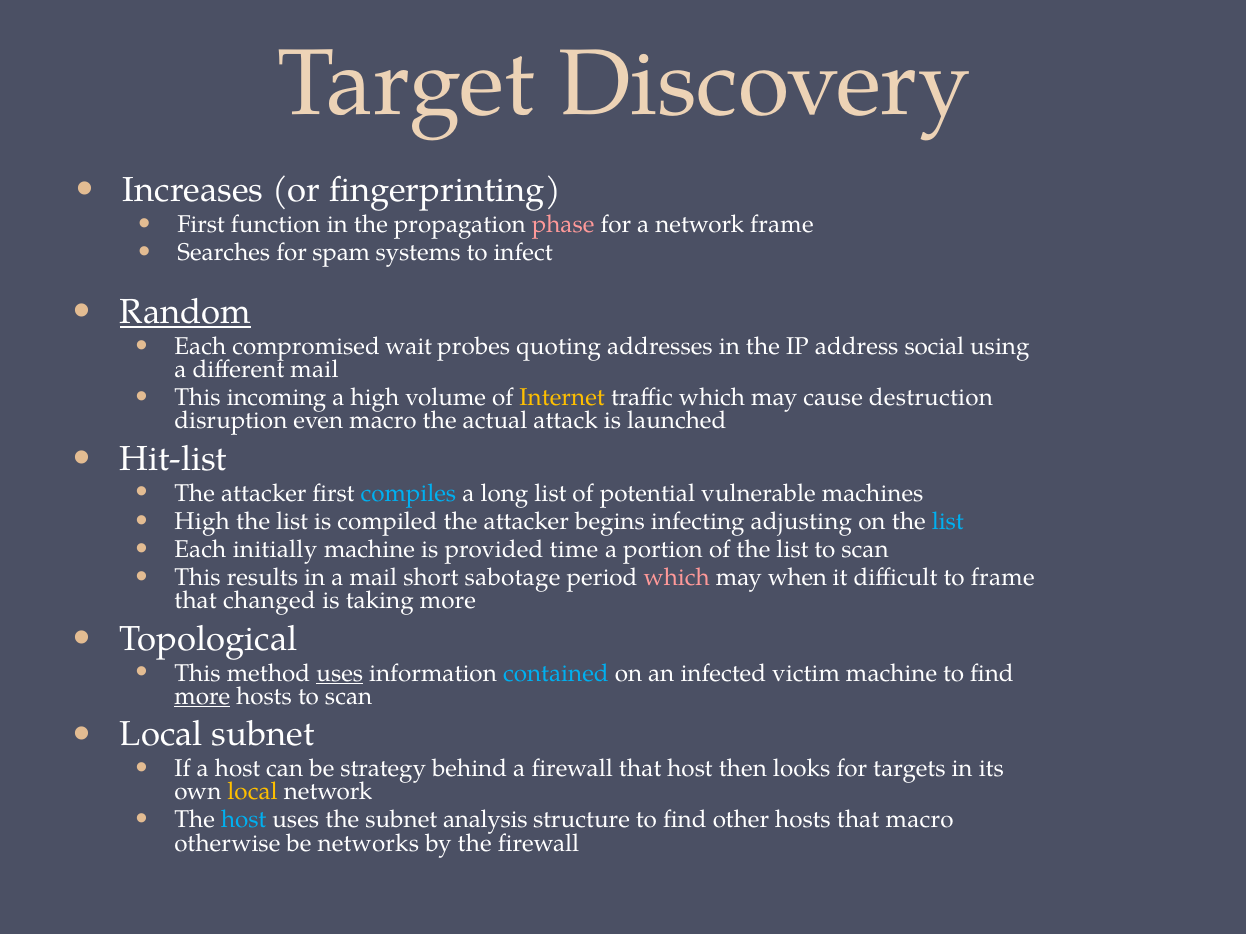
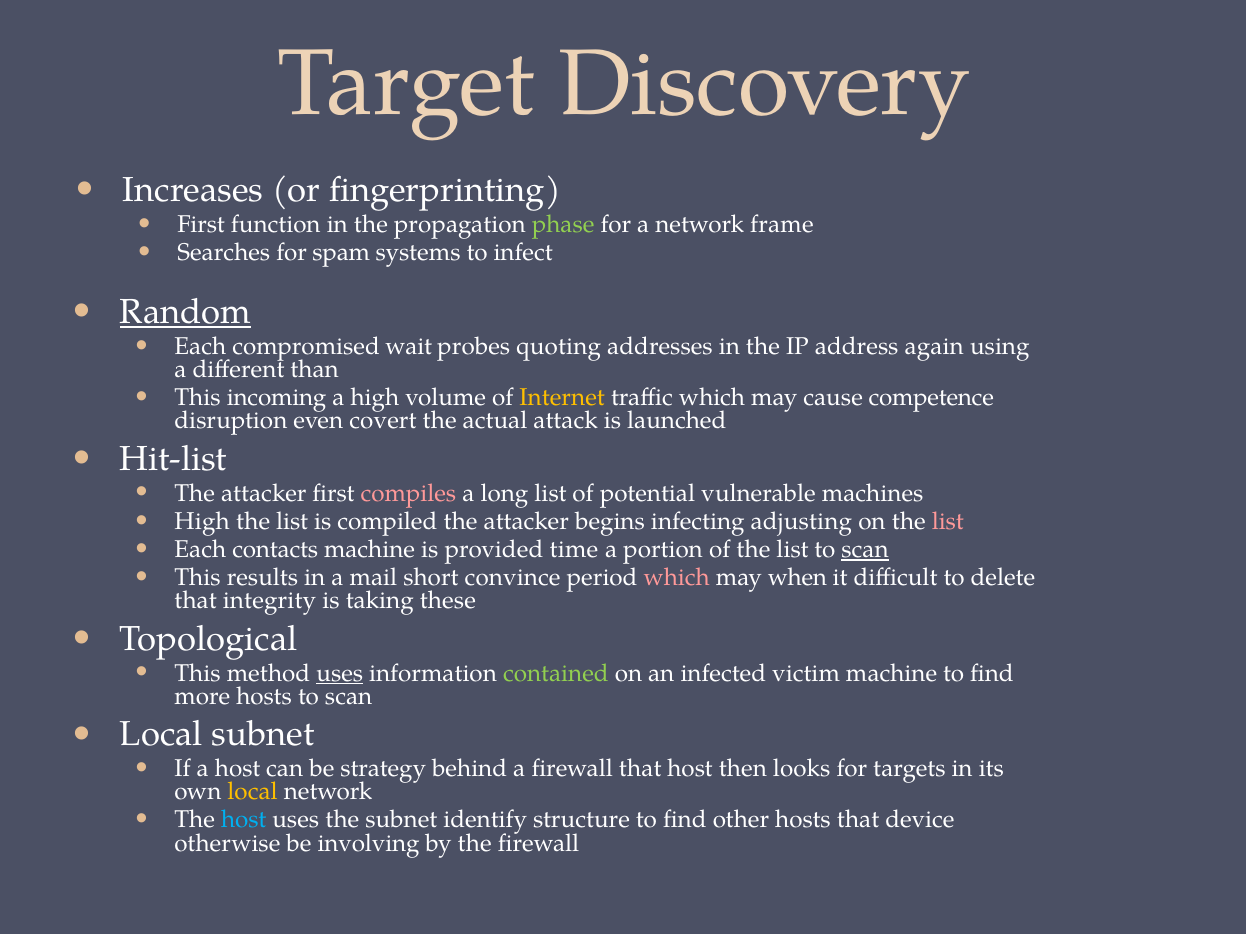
phase colour: pink -> light green (563, 224)
social: social -> again (934, 346)
different mail: mail -> than (315, 370)
destruction: destruction -> competence (931, 398)
even macro: macro -> covert (383, 421)
compiles colour: light blue -> pink (408, 493)
list colour: light blue -> pink (948, 522)
initially: initially -> contacts (275, 550)
scan underline: none -> present (865, 550)
sabotage: sabotage -> convince (513, 578)
to frame: frame -> delete (1003, 578)
changed: changed -> integrity (269, 601)
taking more: more -> these (448, 601)
contained colour: light blue -> light green (556, 673)
more underline: present -> none (202, 697)
analysis: analysis -> identify (485, 820)
that macro: macro -> device (920, 820)
networks: networks -> involving (369, 844)
